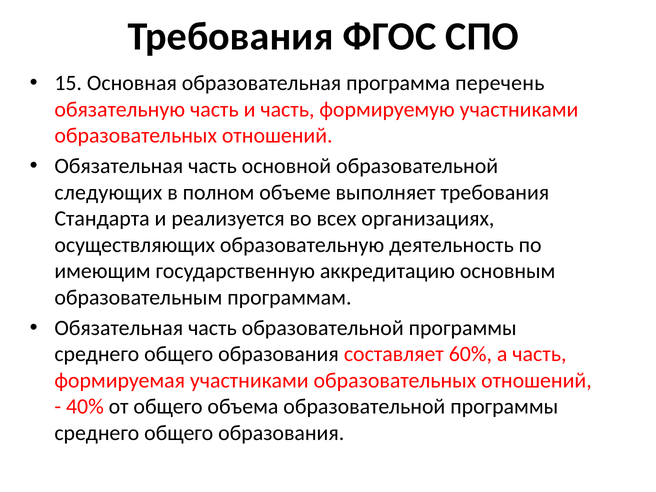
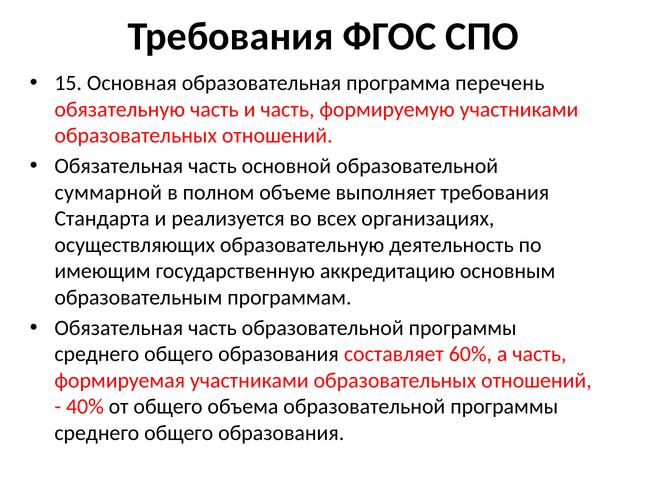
следующих: следующих -> суммарной (108, 192)
